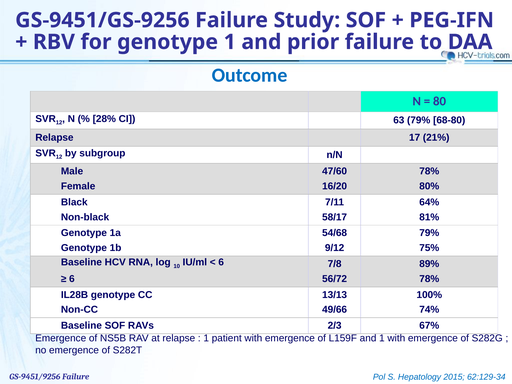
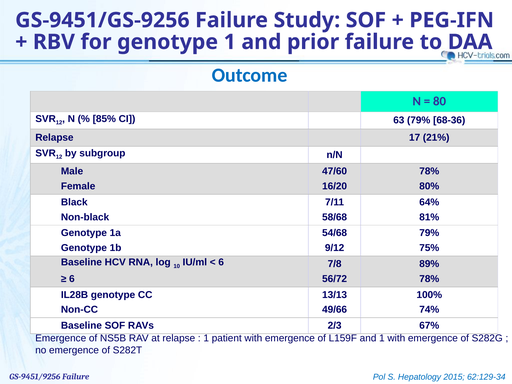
28%: 28% -> 85% (104, 119)
68-80: 68-80 -> 68-36 (449, 120)
58/17: 58/17 -> 58/68 (335, 217)
